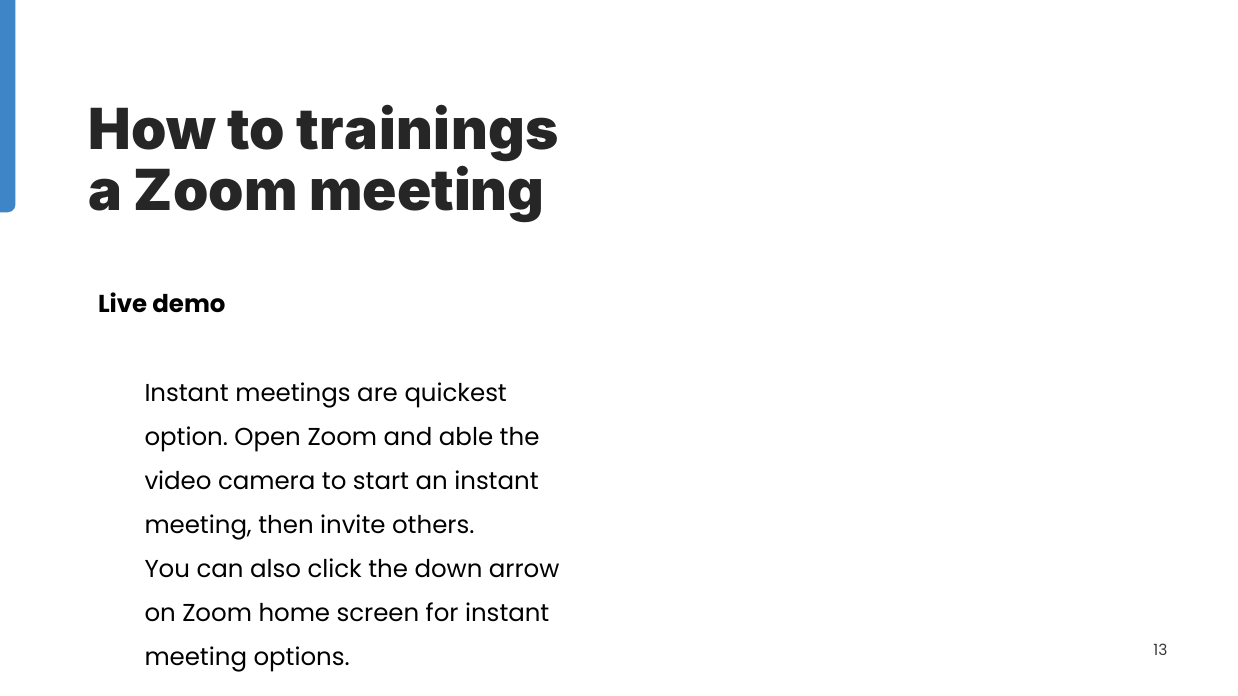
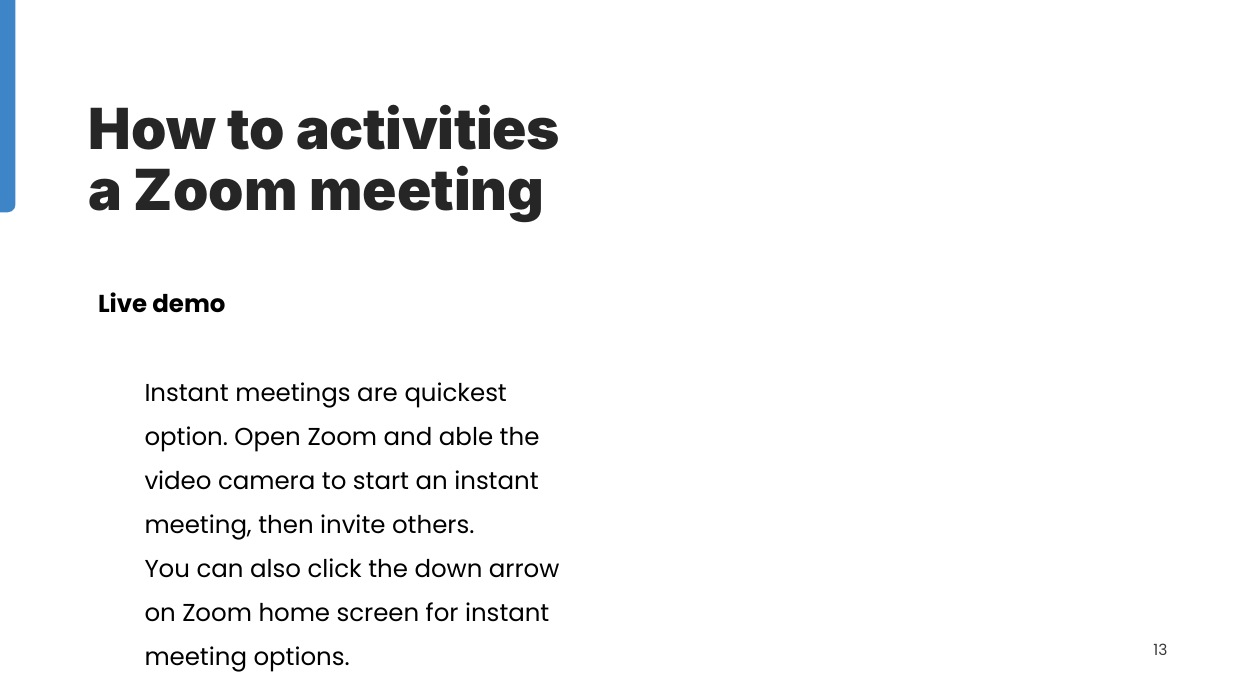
trainings: trainings -> activities (428, 131)
